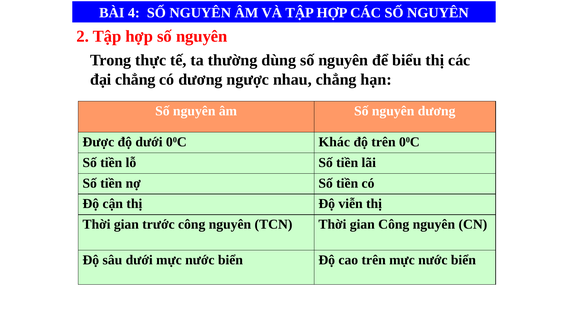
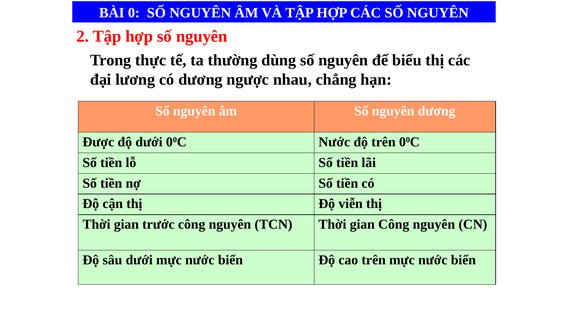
4: 4 -> 0 (134, 13)
đại chẳng: chẳng -> lương (135, 80)
00C Khác: Khác -> Nước (334, 142)
